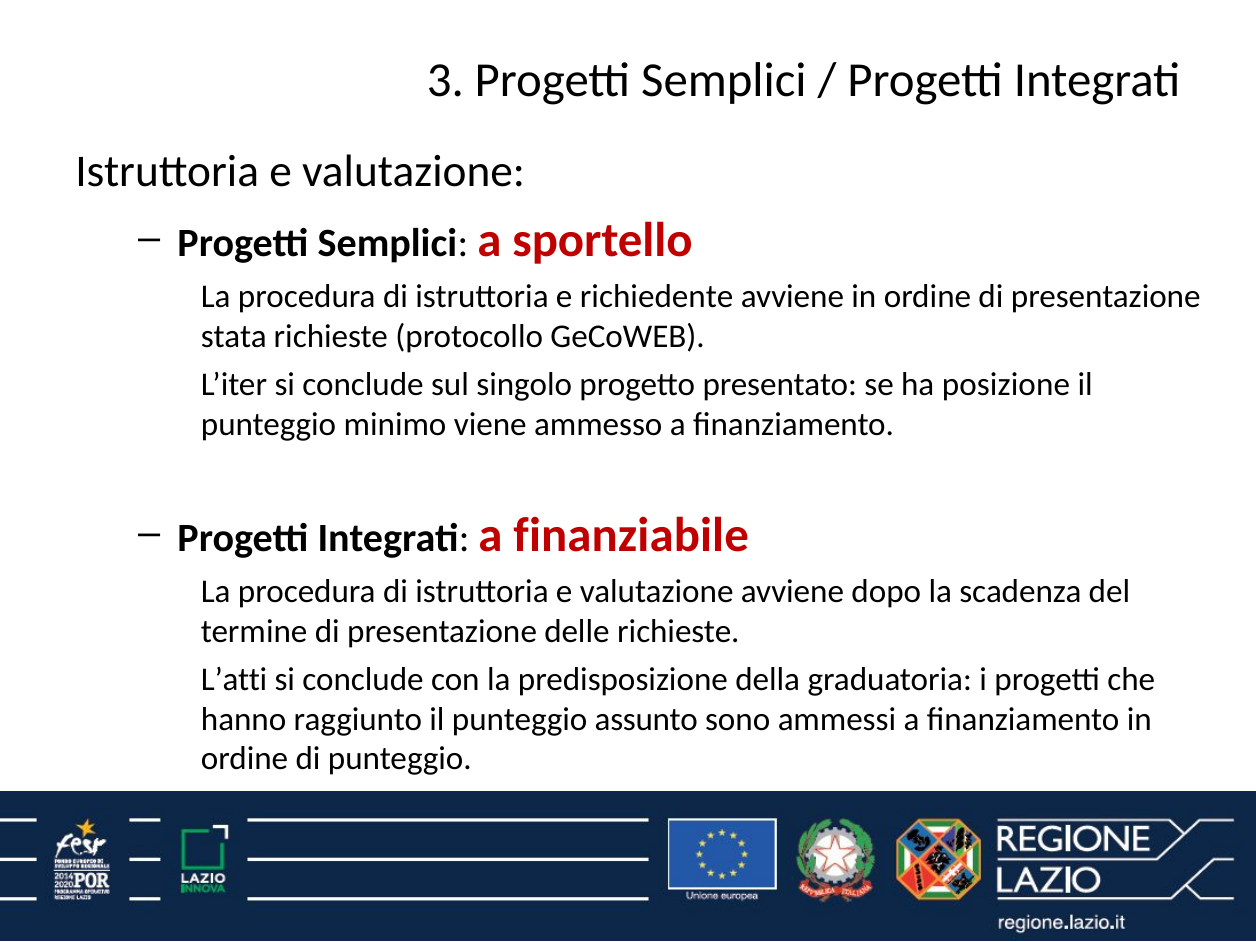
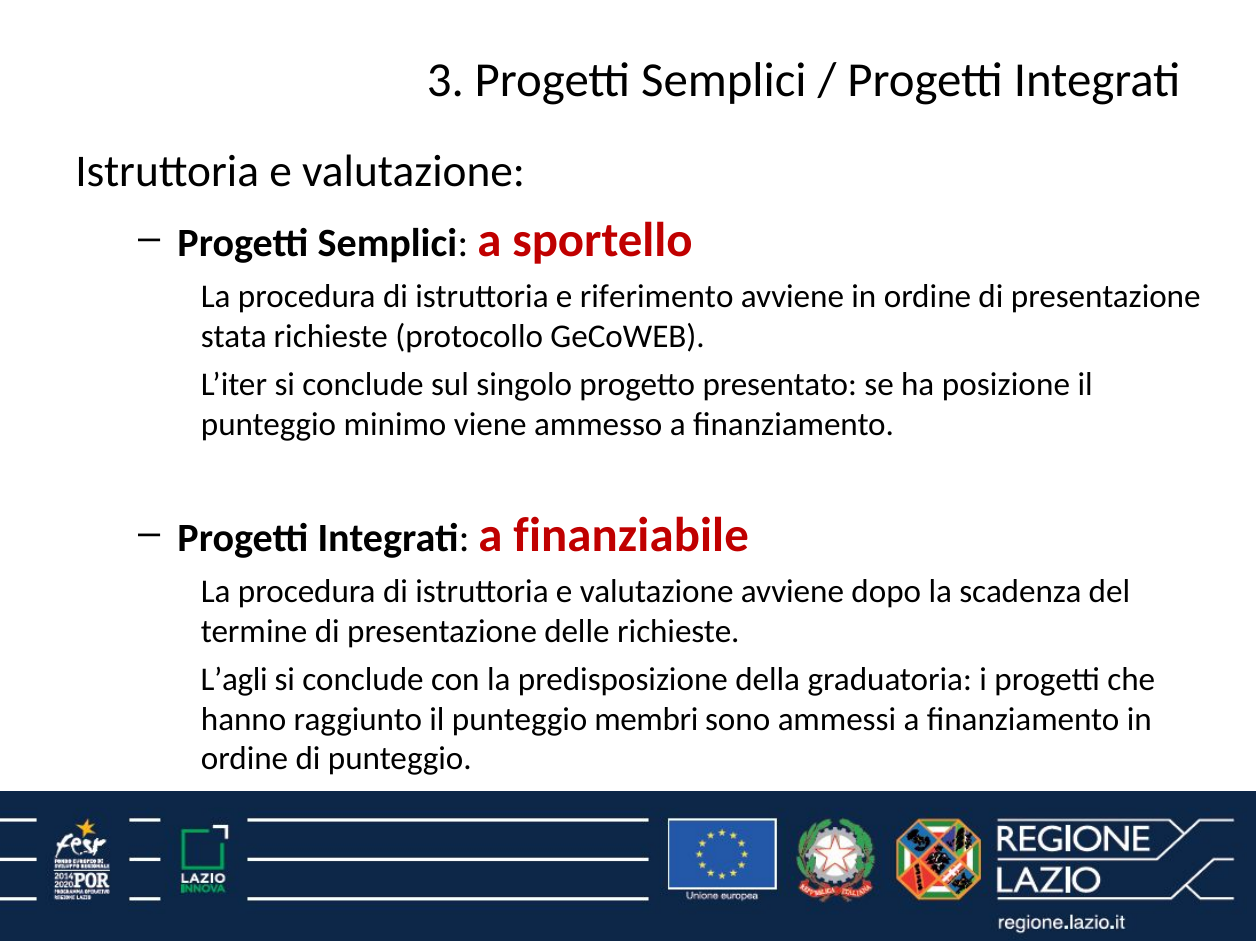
richiedente: richiedente -> riferimento (657, 297)
L’atti: L’atti -> L’agli (234, 679)
assunto: assunto -> membri (646, 719)
